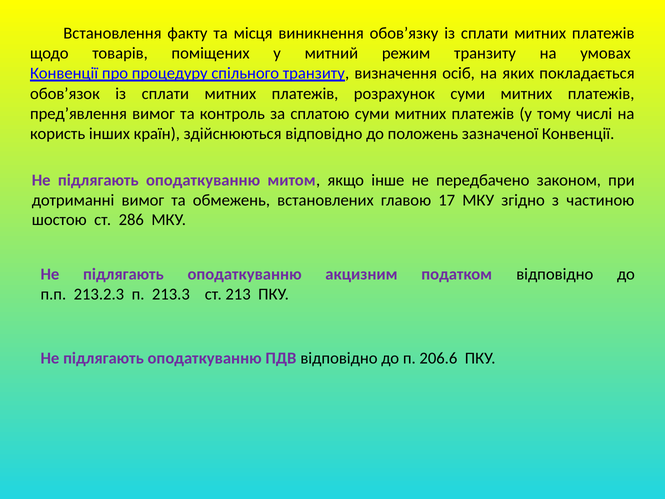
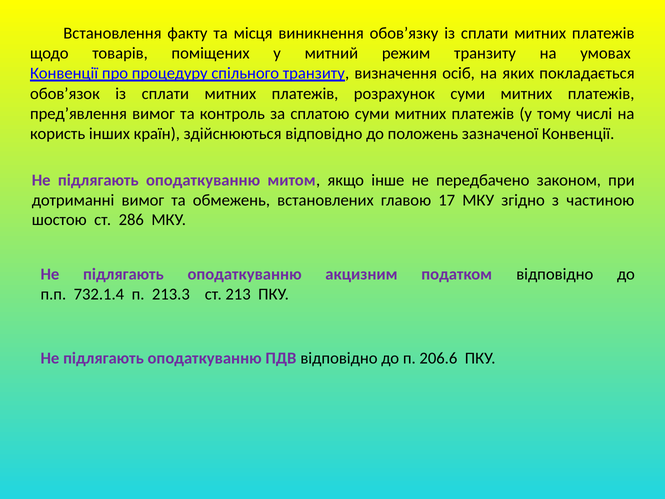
213.2.3: 213.2.3 -> 732.1.4 (99, 294)
